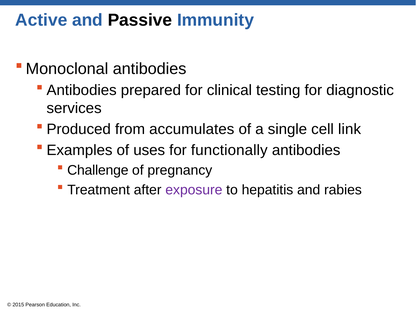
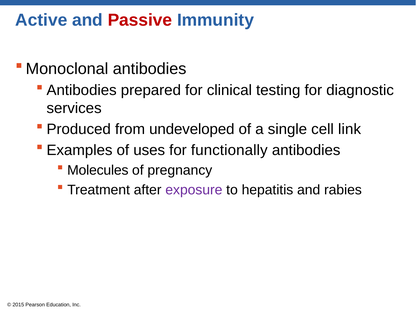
Passive colour: black -> red (140, 20)
accumulates: accumulates -> undeveloped (192, 129)
Challenge: Challenge -> Molecules (98, 170)
